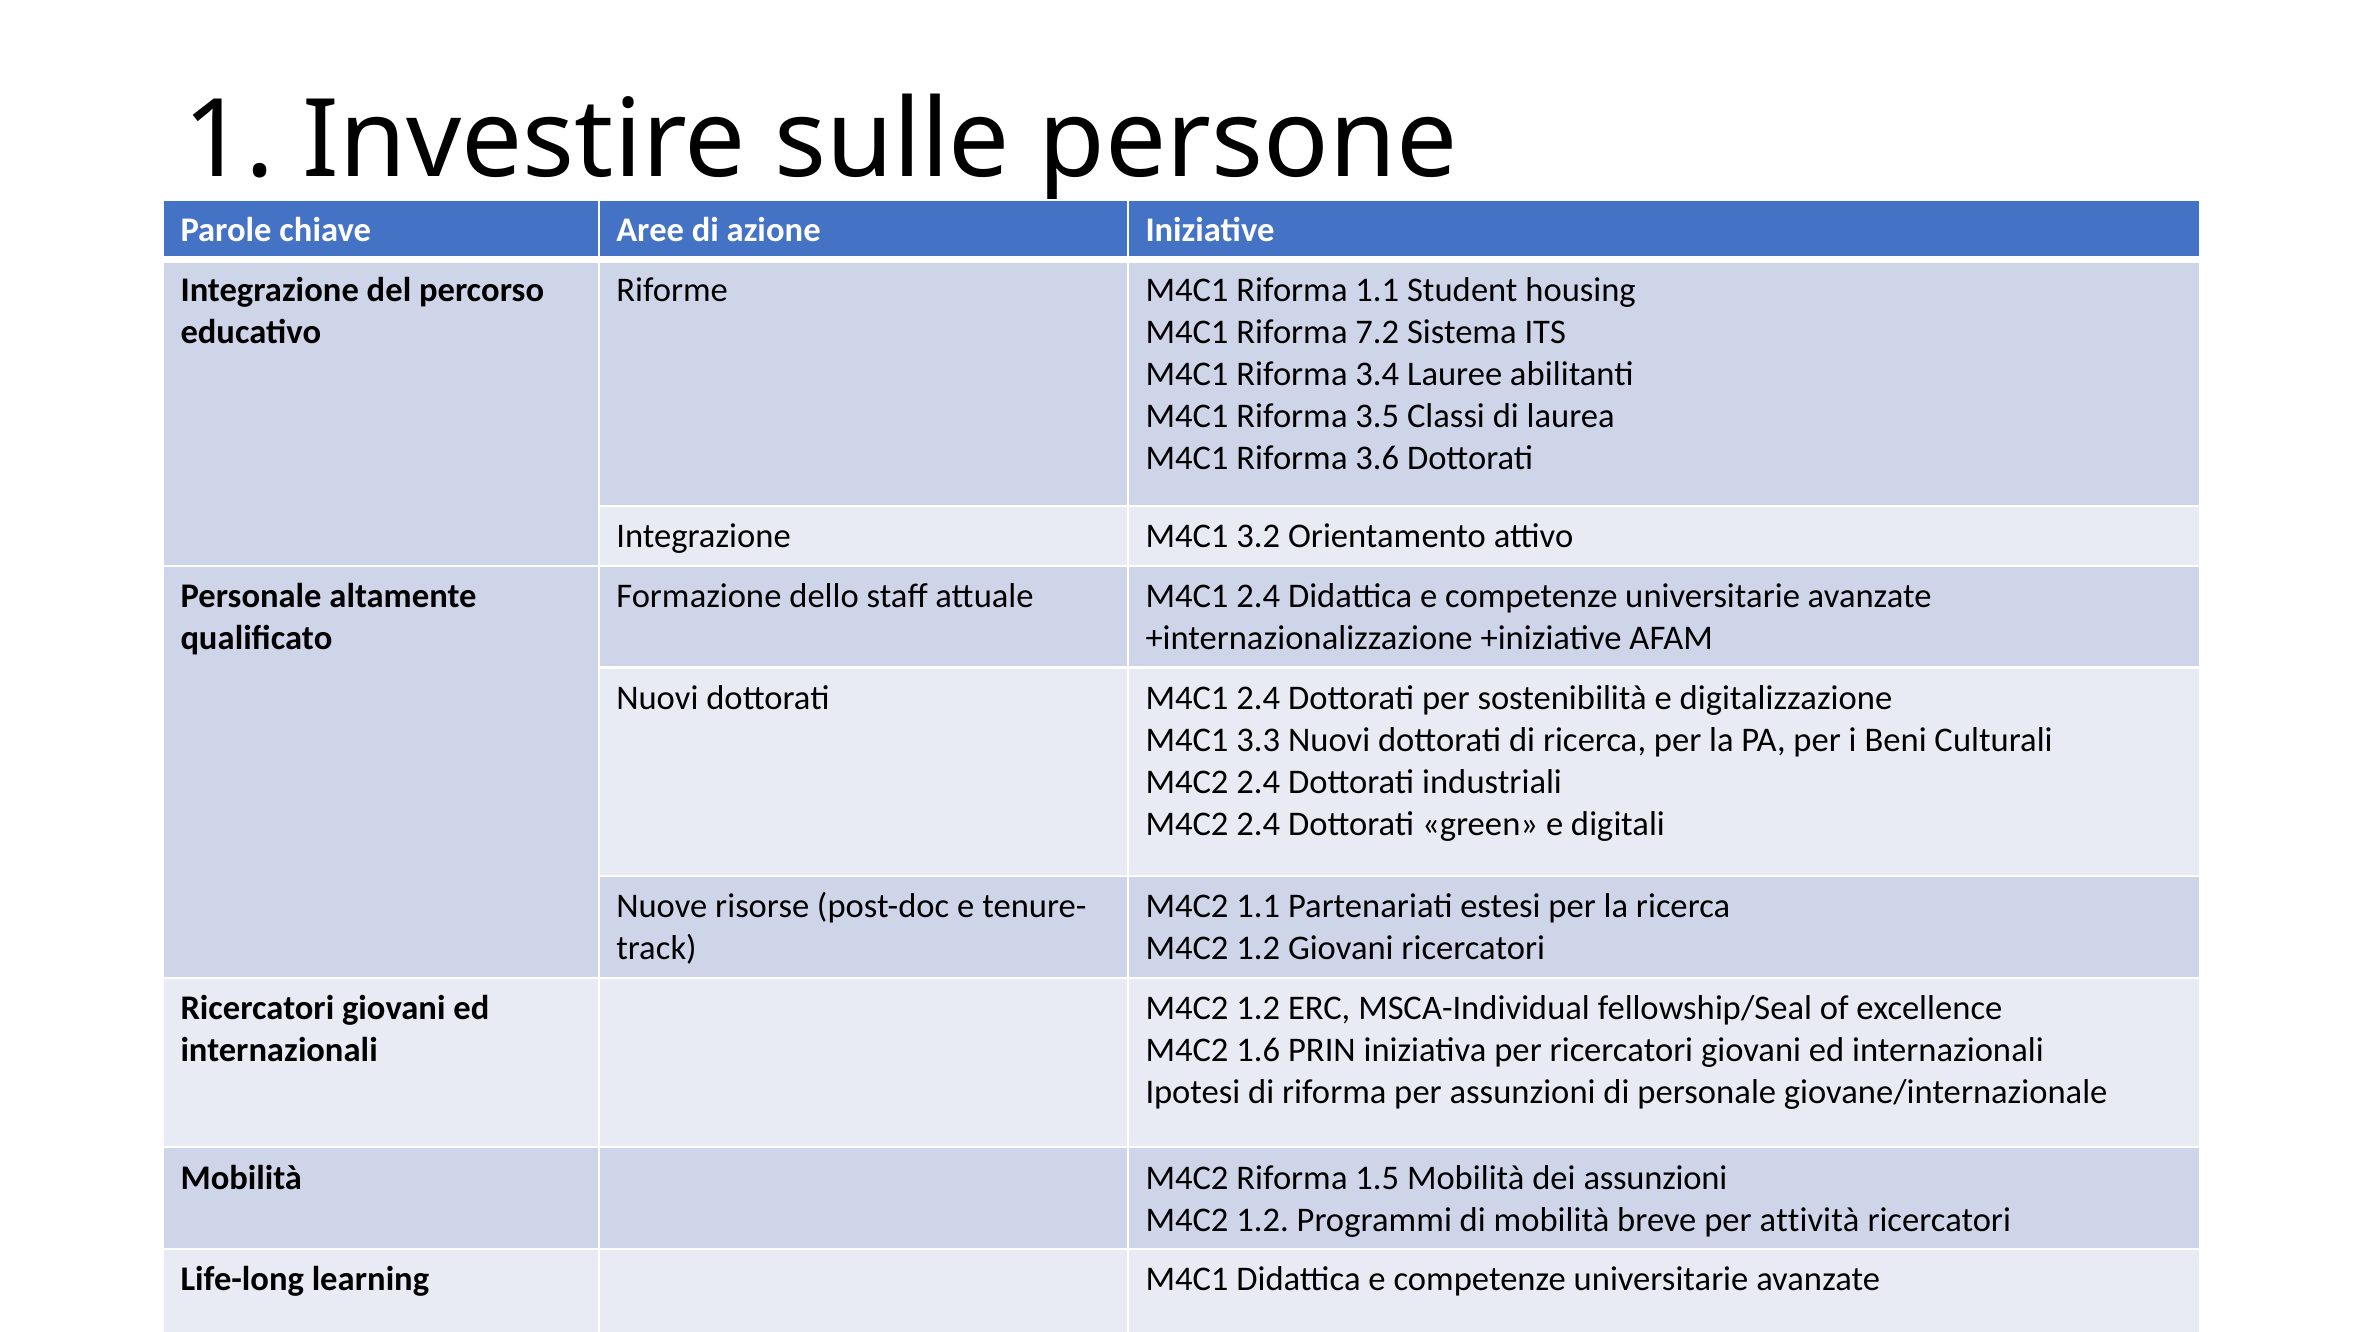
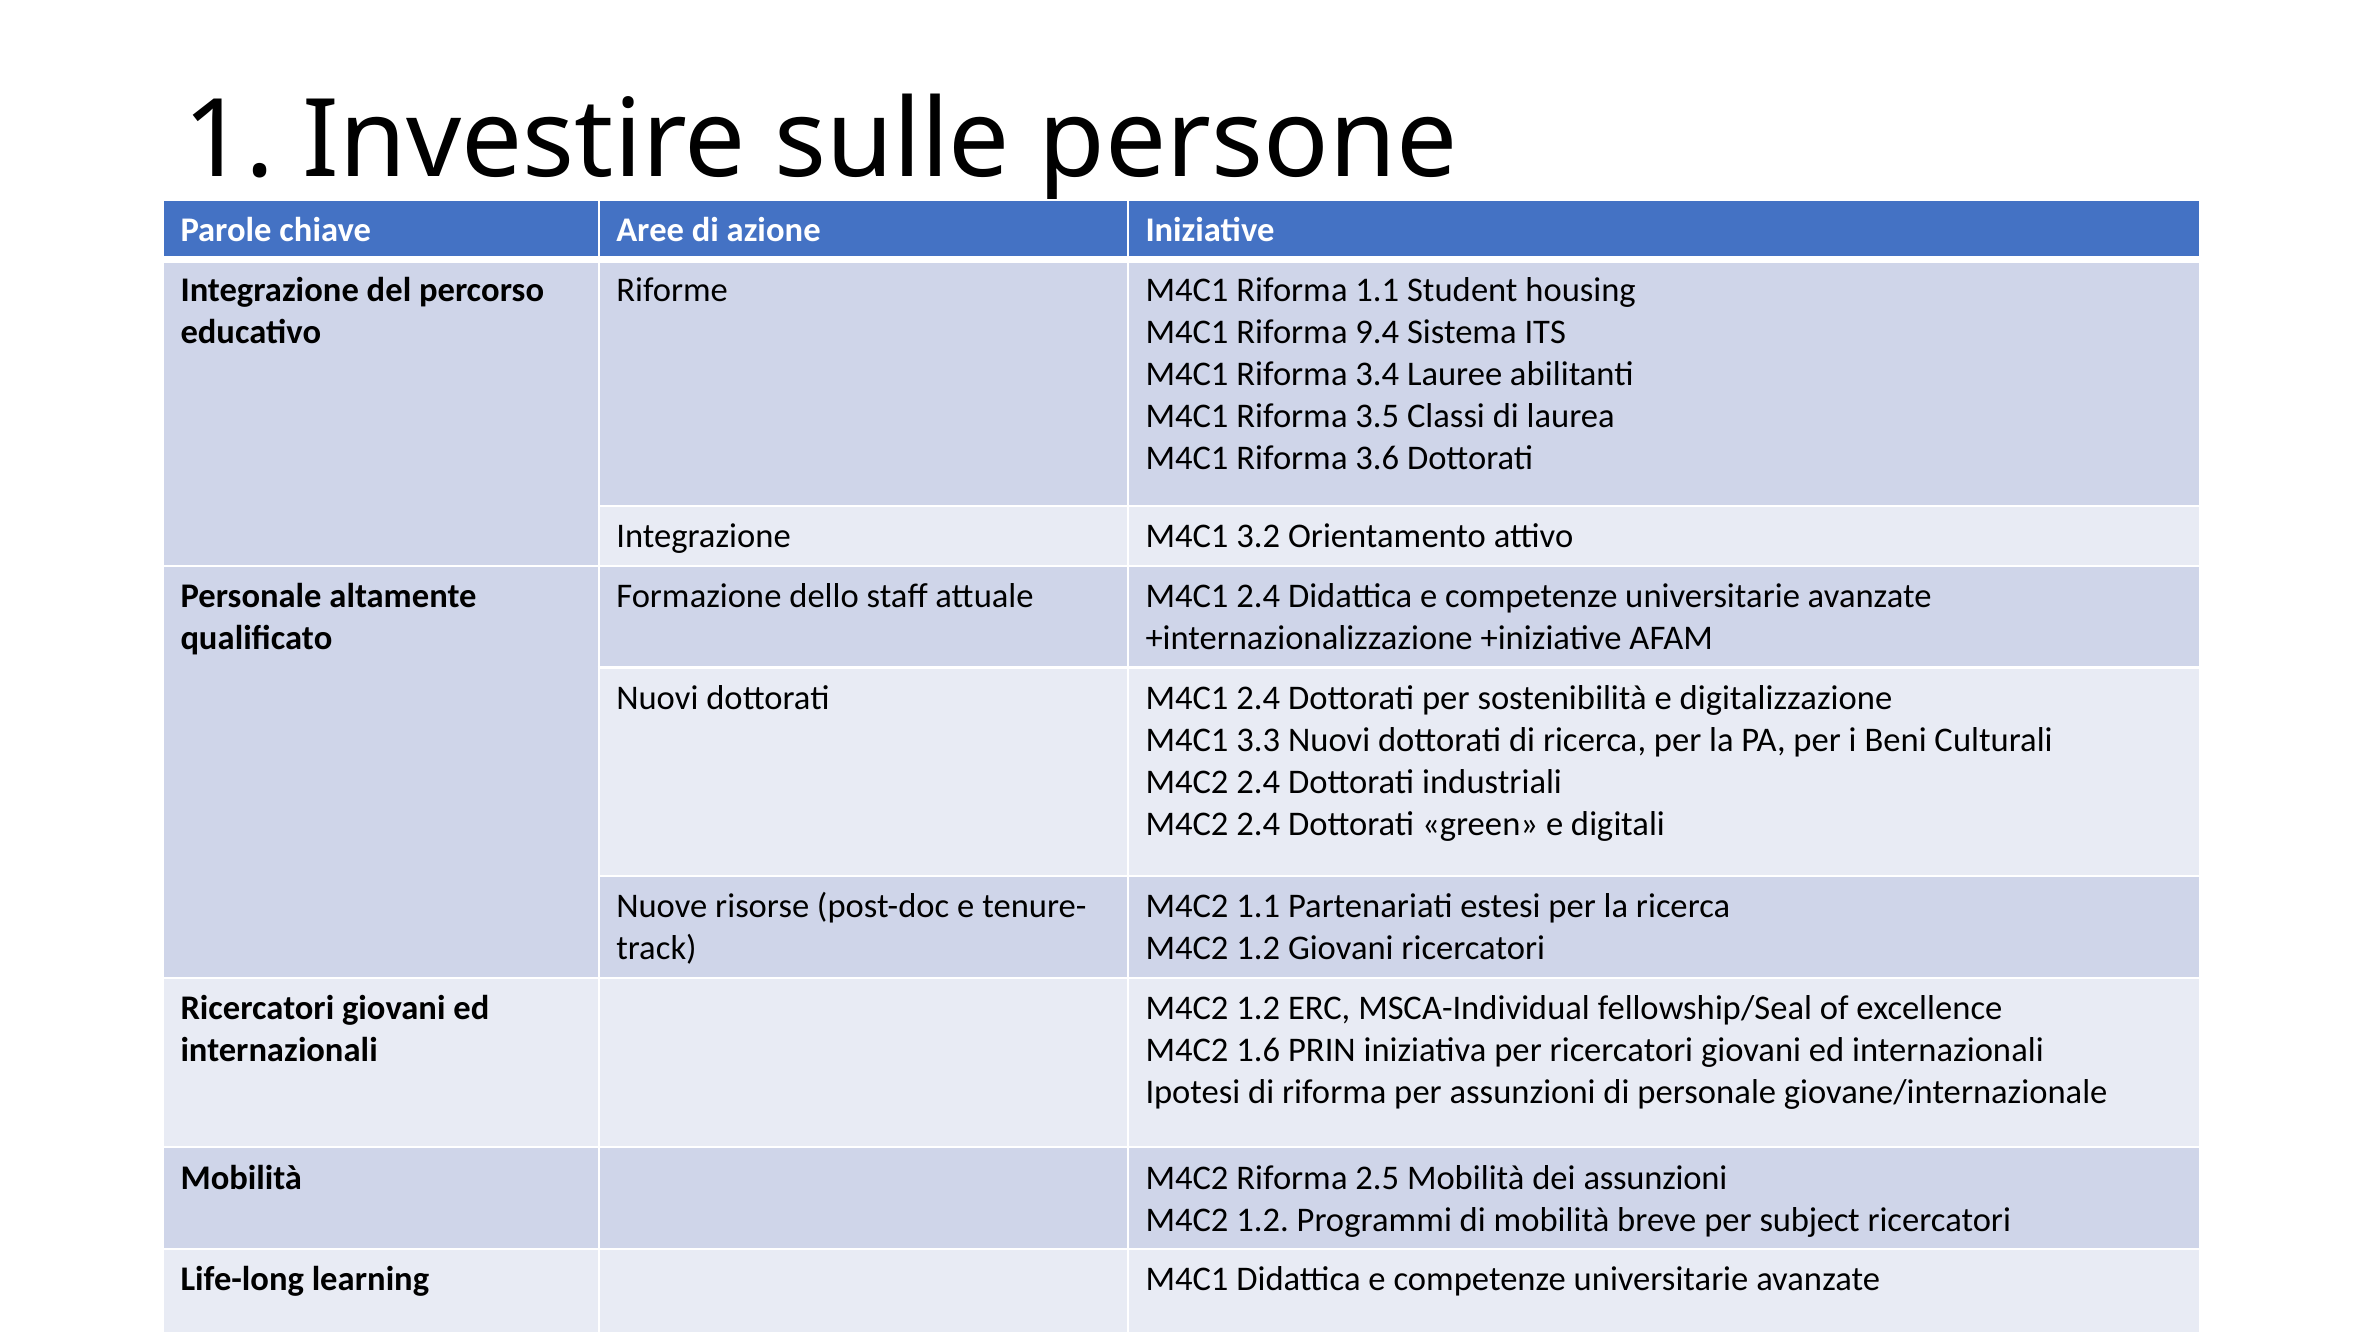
7.2: 7.2 -> 9.4 (1377, 332)
1.5: 1.5 -> 2.5 (1377, 1178)
attività: attività -> subject (1810, 1220)
